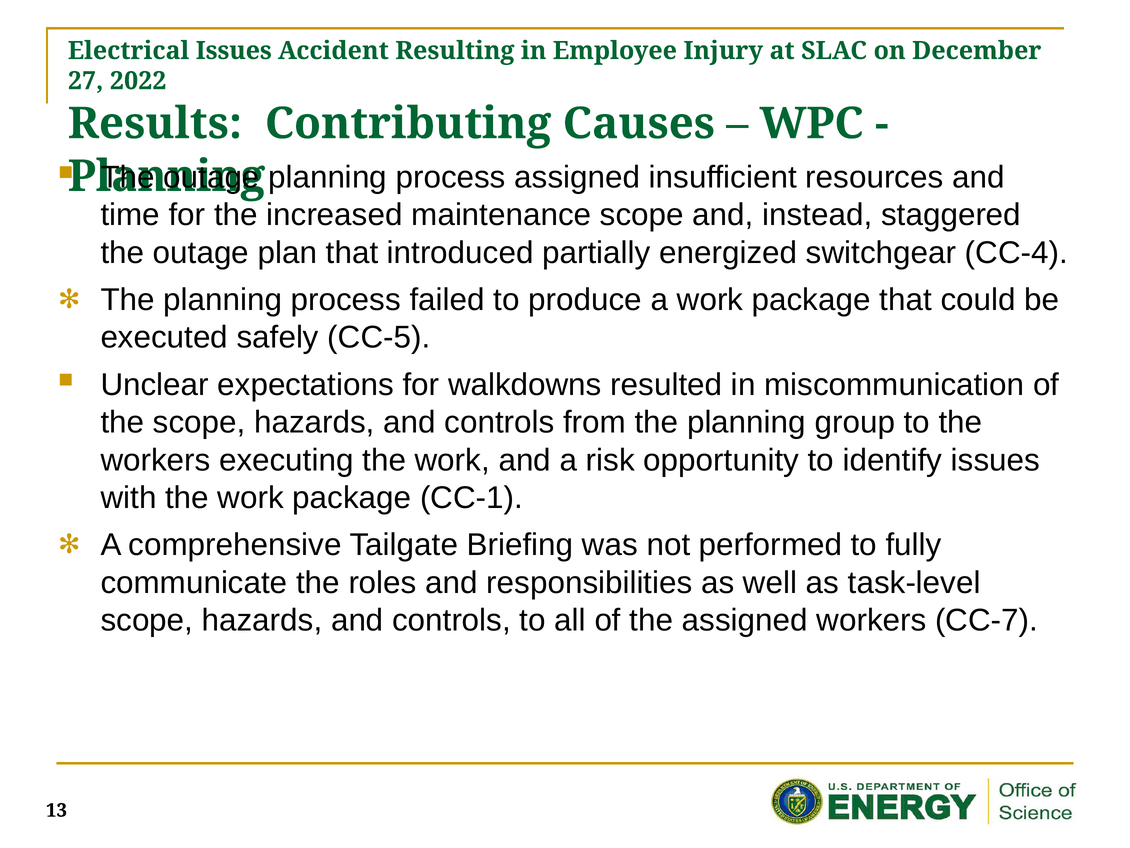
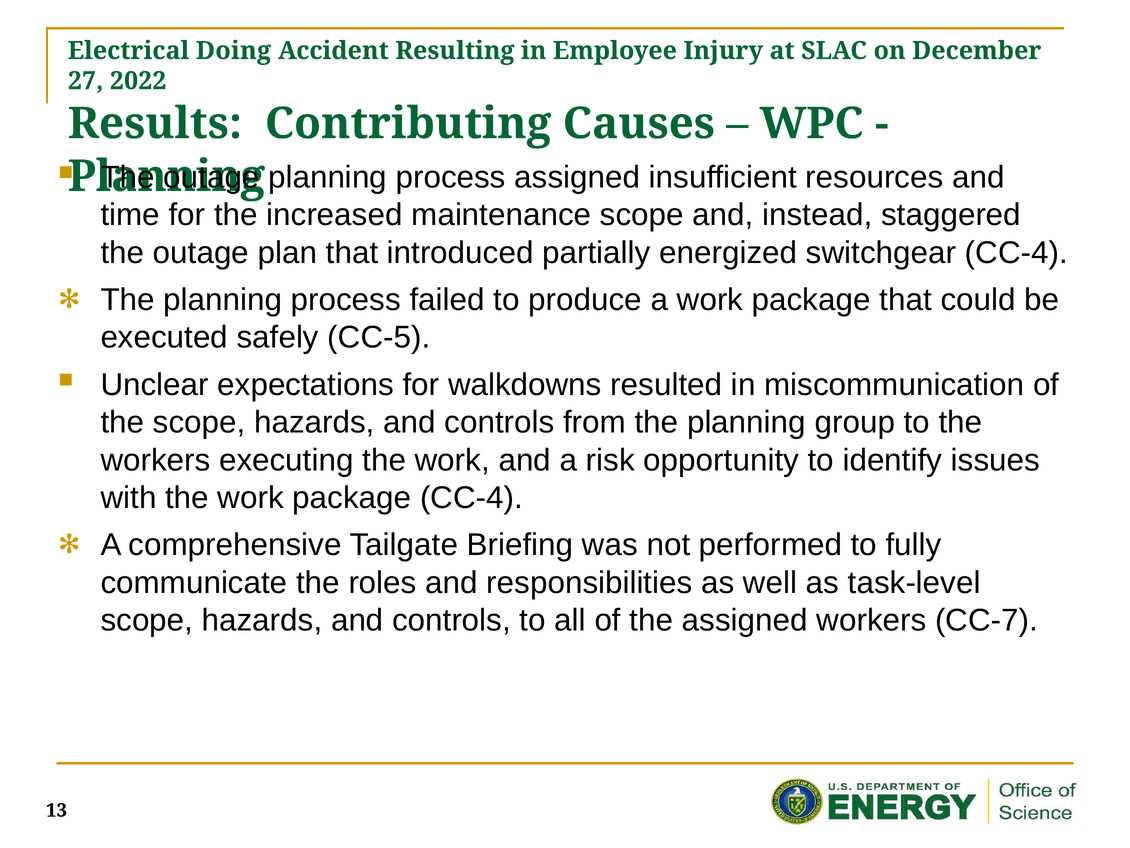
Electrical Issues: Issues -> Doing (233, 51)
package CC-1: CC-1 -> CC-4 (472, 498)
